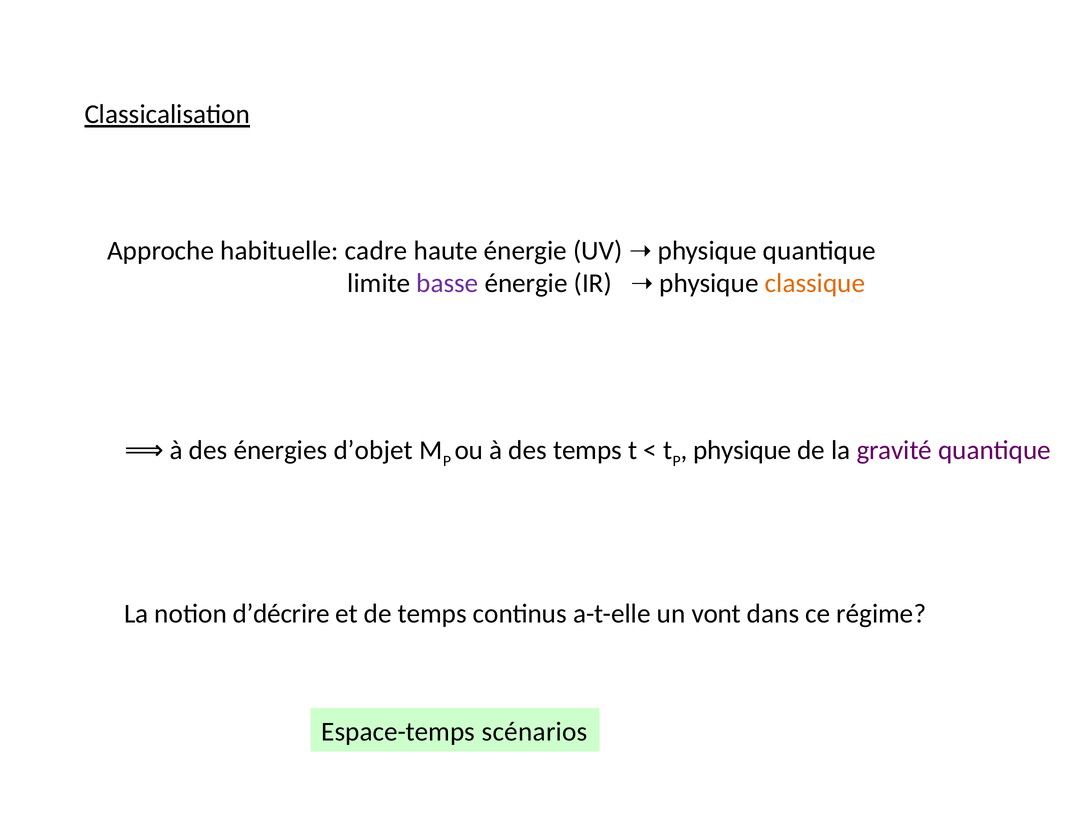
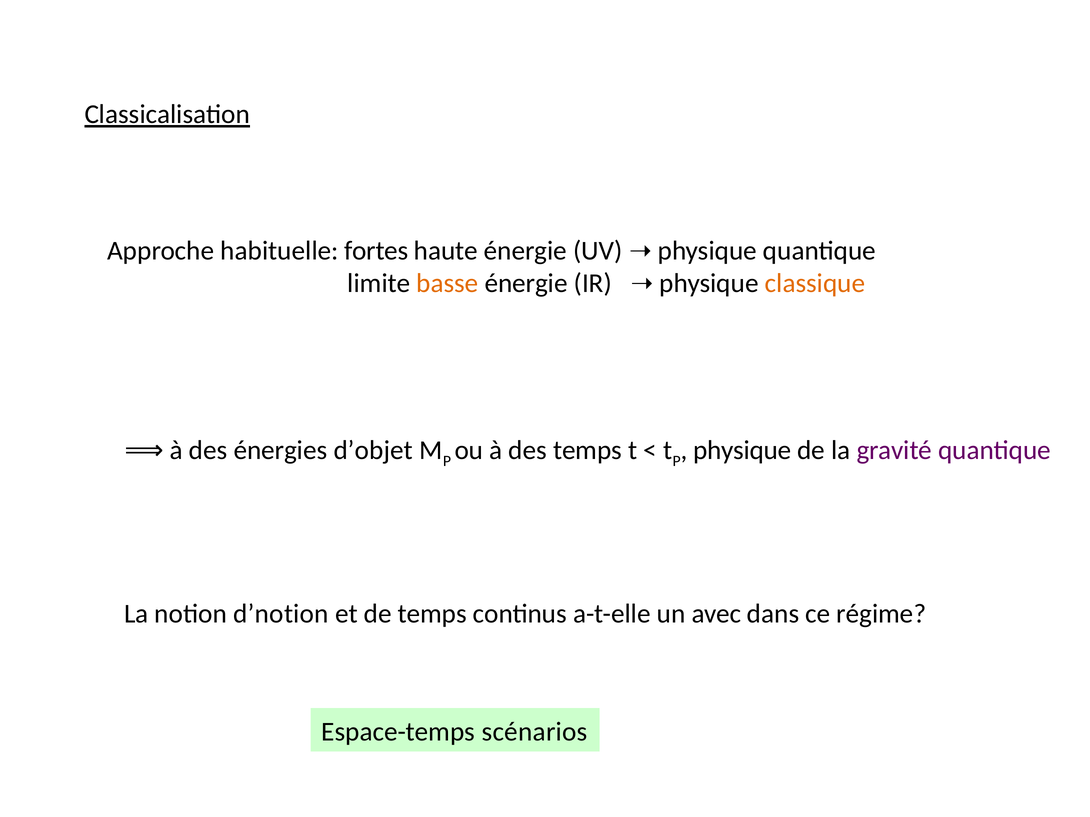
cadre: cadre -> fortes (376, 251)
basse colour: purple -> orange (447, 283)
d’décrire: d’décrire -> d’notion (281, 614)
vont: vont -> avec (716, 614)
